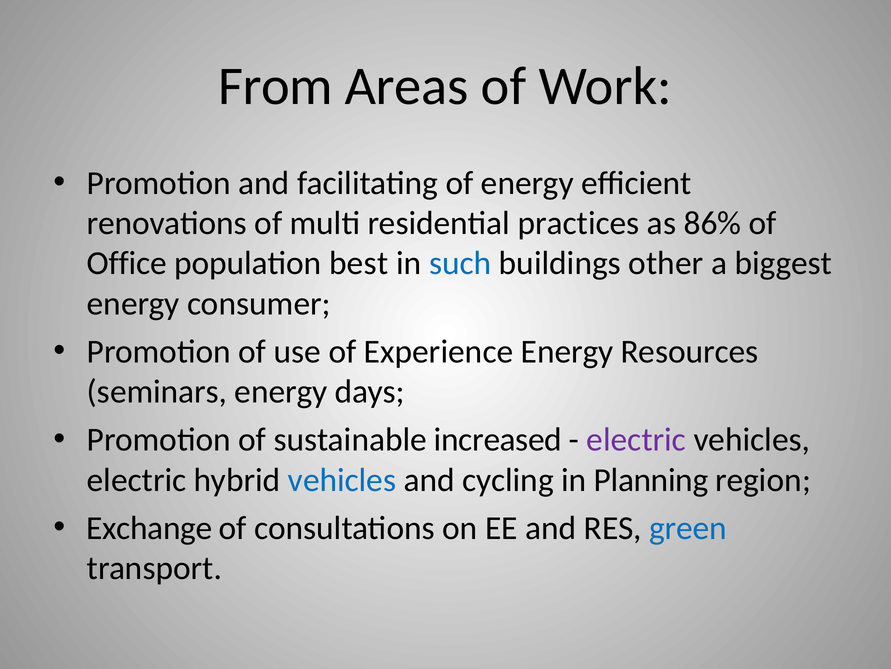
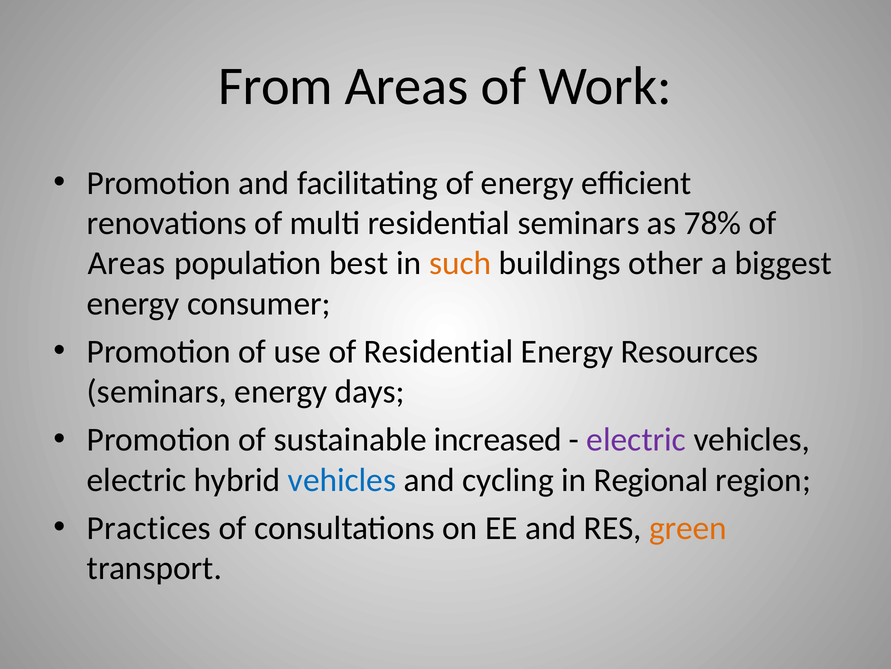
residential practices: practices -> seminars (579, 223)
86%: 86% -> 78% (712, 223)
Office: Office -> Areas (127, 263)
such colour: blue -> orange (460, 263)
of Experience: Experience -> Residential (439, 351)
Planning: Planning -> Regional (651, 480)
Exchange: Exchange -> Practices (149, 528)
green colour: blue -> orange (688, 528)
